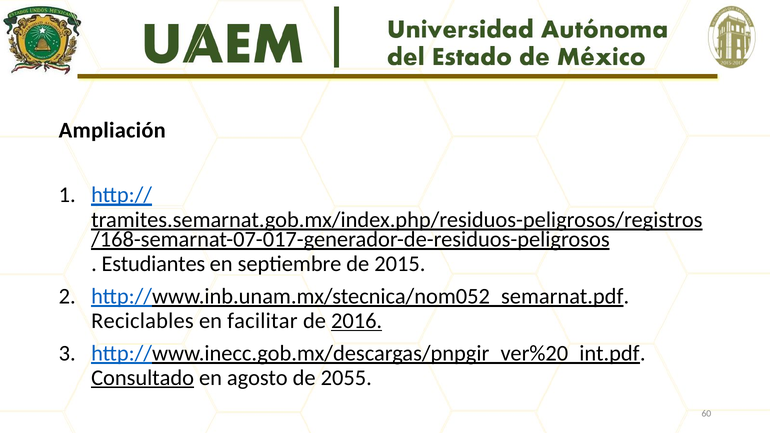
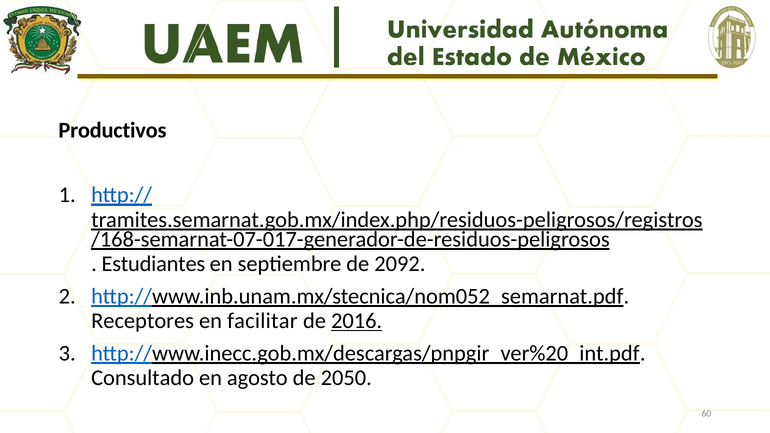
Ampliación: Ampliación -> Productivos (112, 130)
2015: 2015 -> 2092 (400, 264)
Reciclables: Reciclables -> Receptores (143, 321)
Consultado underline: present -> none (143, 378)
2055: 2055 -> 2050 (346, 378)
